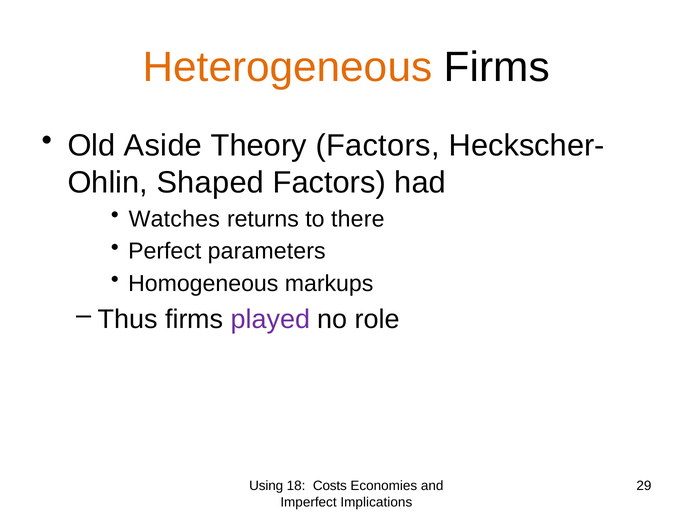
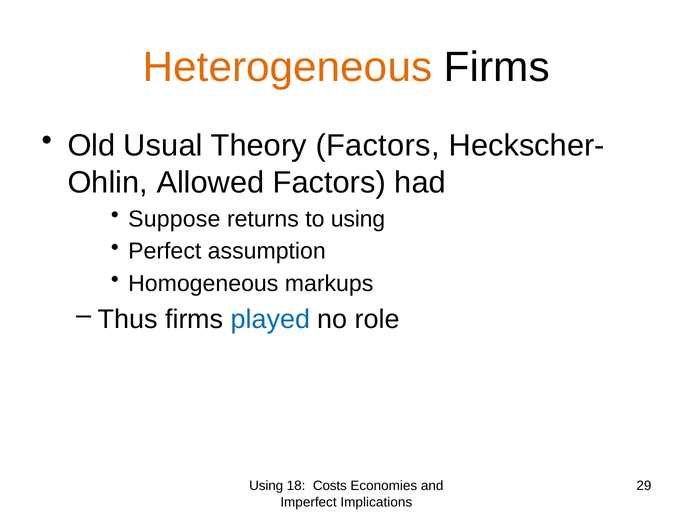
Aside: Aside -> Usual (163, 145)
Shaped: Shaped -> Allowed (210, 182)
Watches: Watches -> Suppose (174, 219)
to there: there -> using (358, 219)
parameters: parameters -> assumption (267, 251)
played colour: purple -> blue (270, 319)
